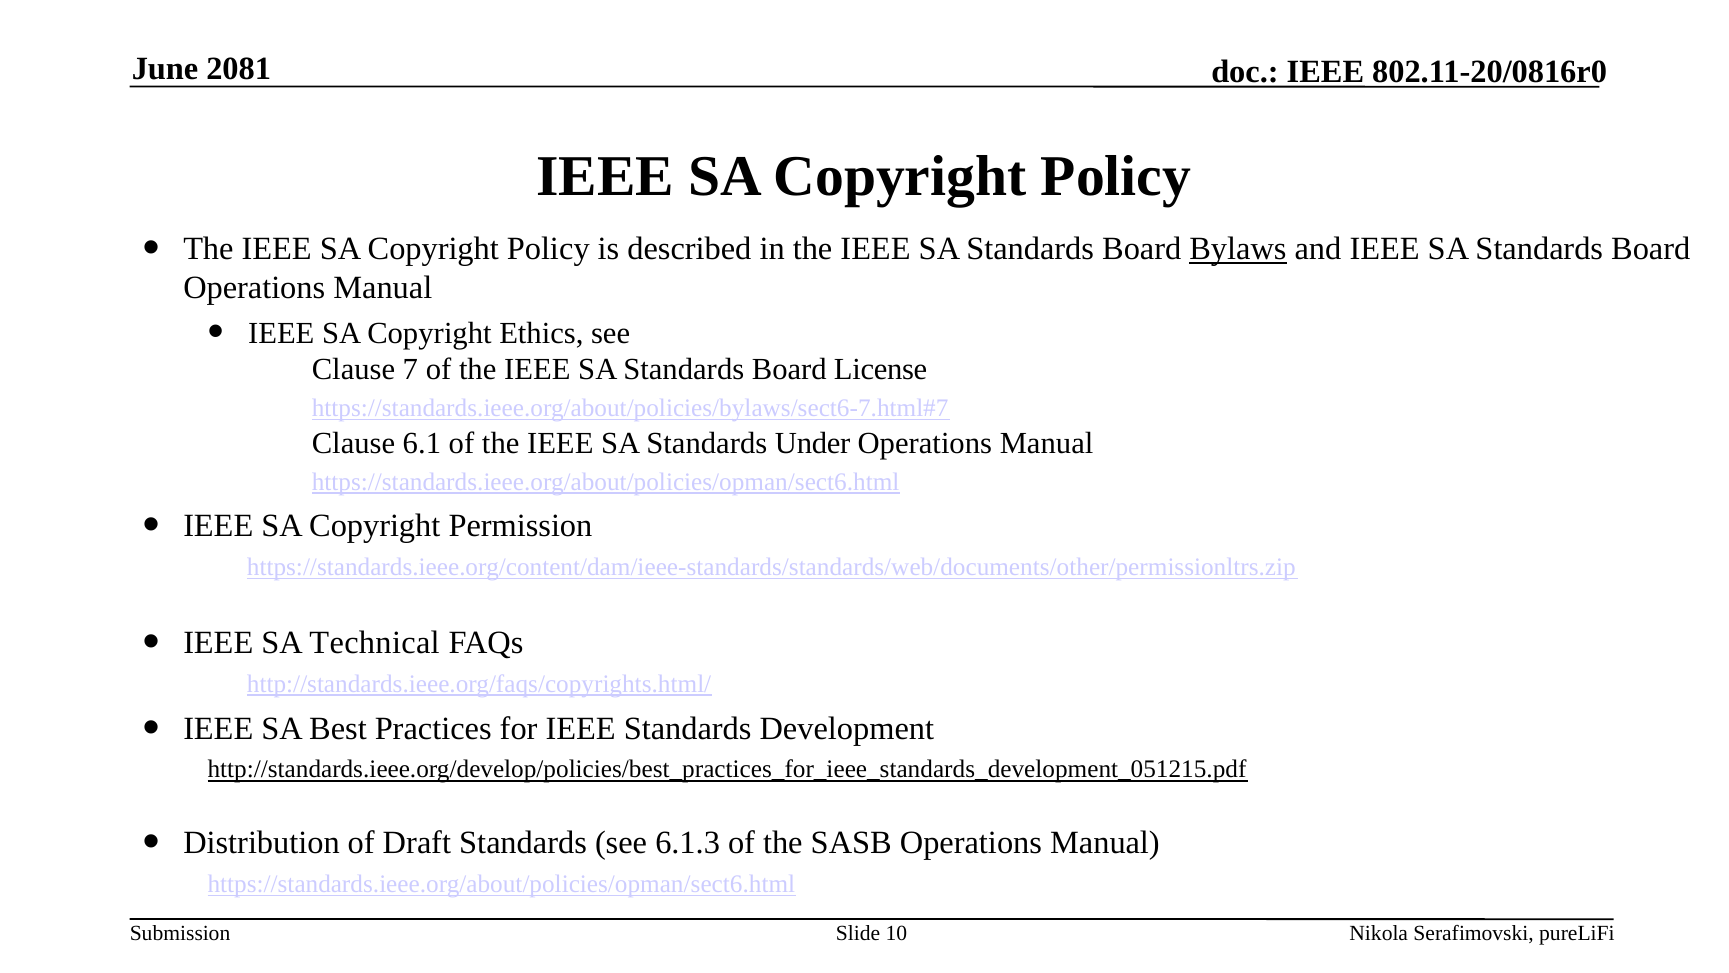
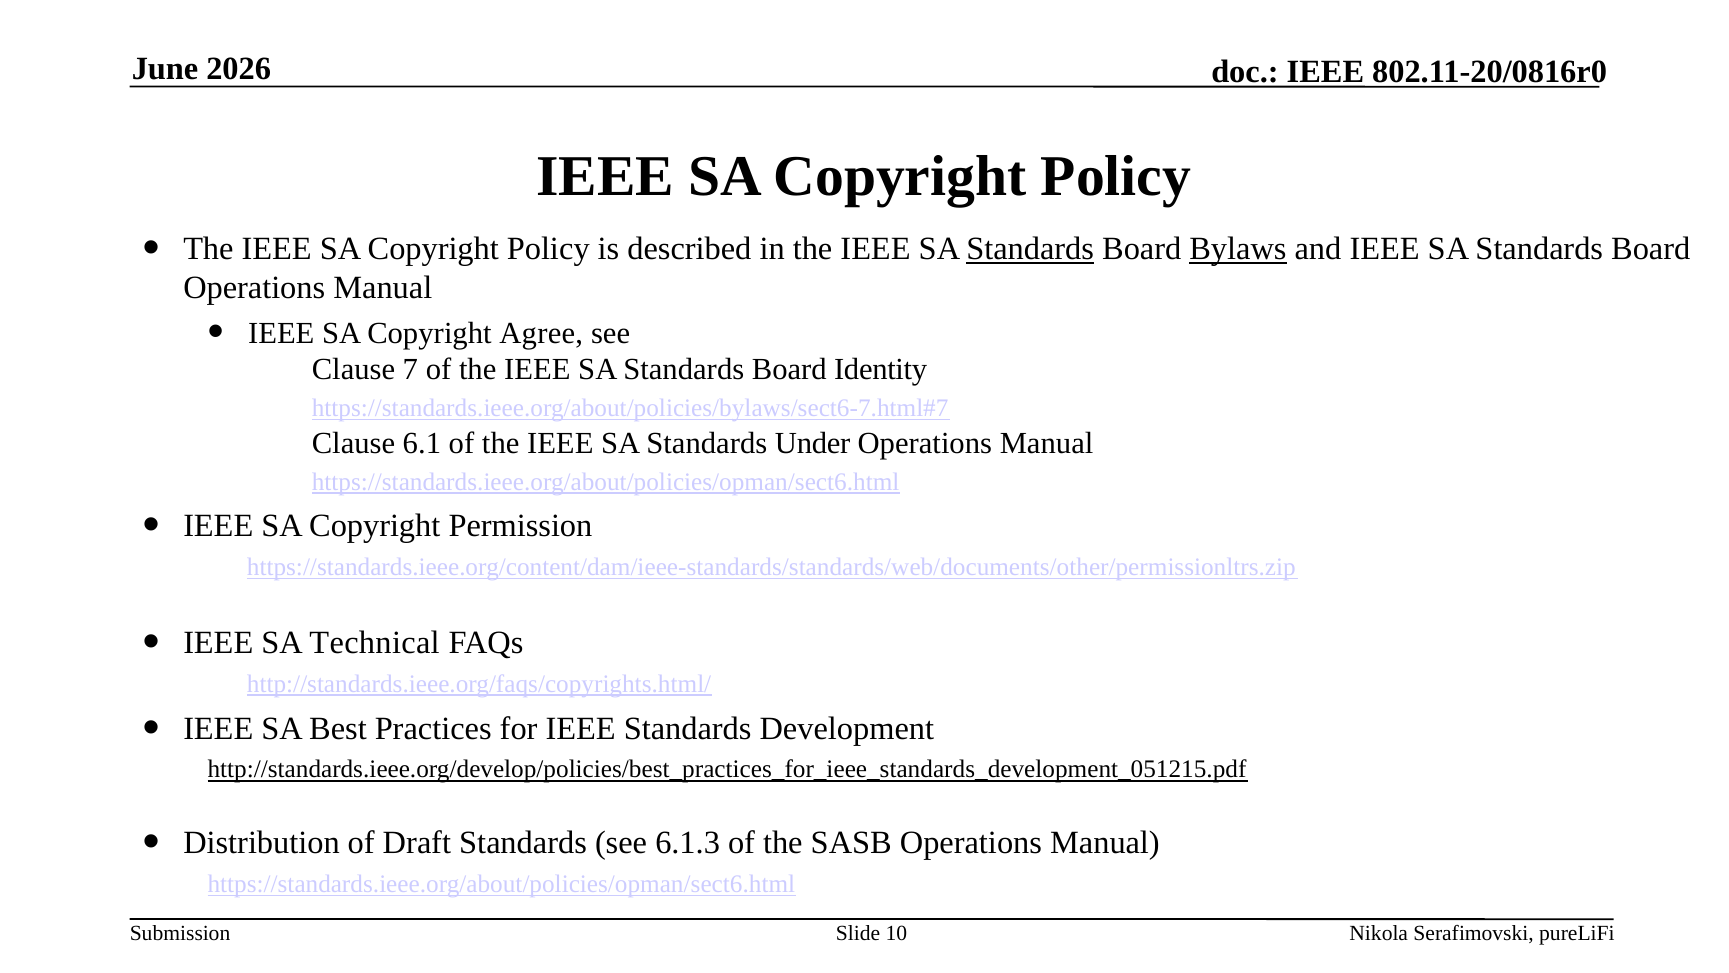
2081: 2081 -> 2026 (239, 69)
Standards underline: none -> present (1030, 249)
Ethics: Ethics -> Agree (541, 333)
License: License -> Identity (881, 370)
